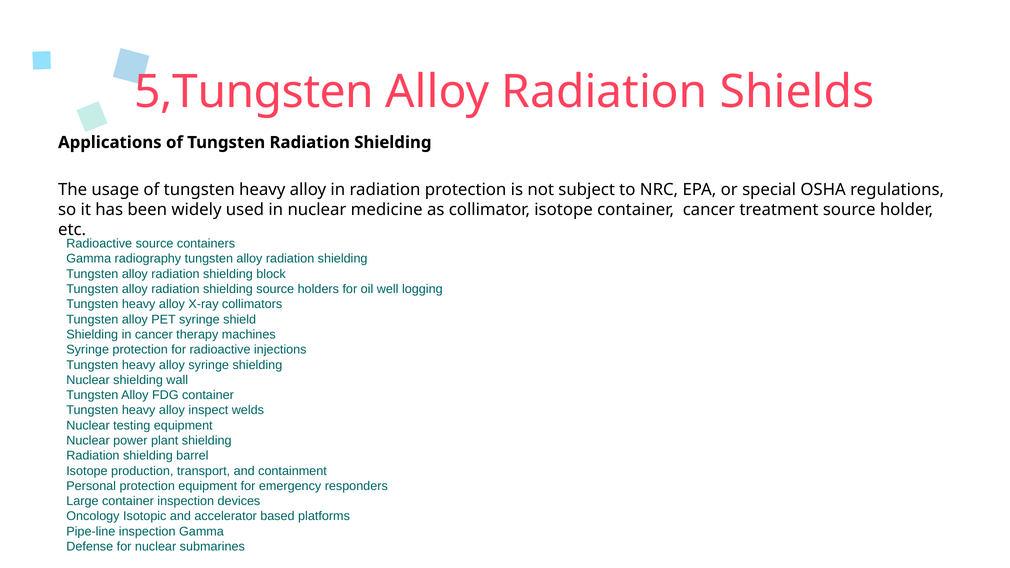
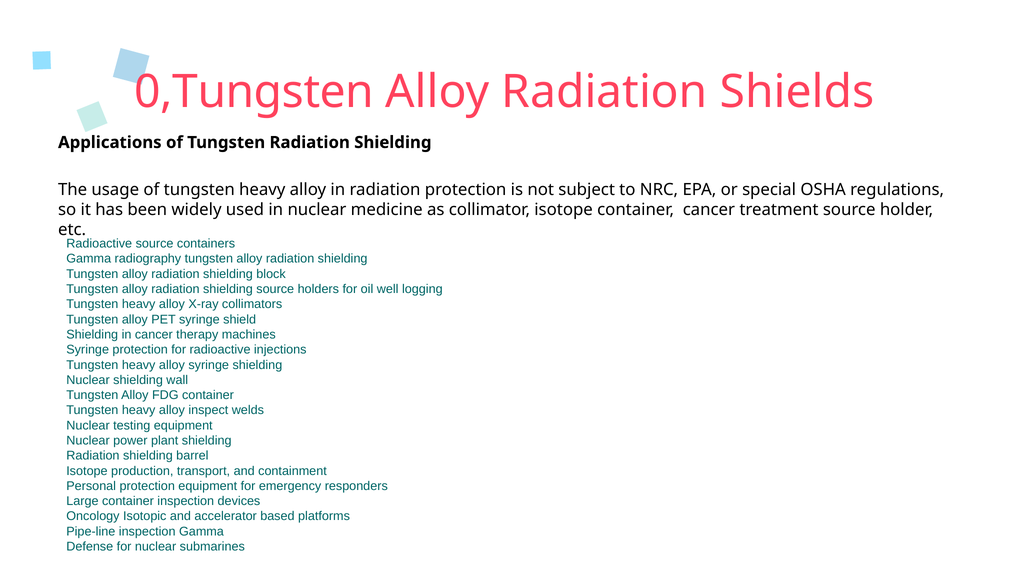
5,Tungsten: 5,Tungsten -> 0,Tungsten (254, 92)
